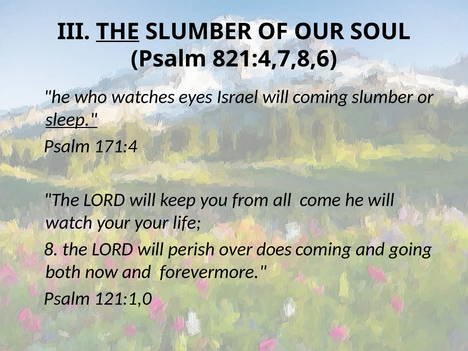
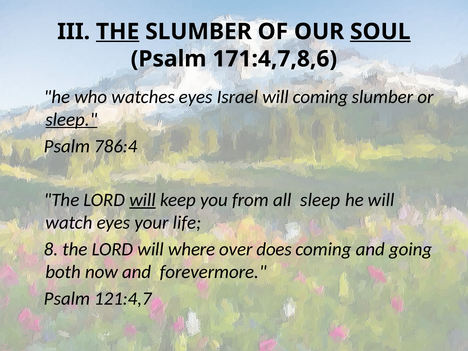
SOUL underline: none -> present (380, 32)
821:4,7,8,6: 821:4,7,8,6 -> 171:4,7,8,6 (275, 59)
171:4: 171:4 -> 786:4 (116, 146)
will underline: none -> present (143, 200)
all come: come -> sleep (320, 200)
watch your: your -> eyes (113, 222)
perish: perish -> where (192, 249)
121:1,0: 121:1,0 -> 121:4,7 (123, 299)
